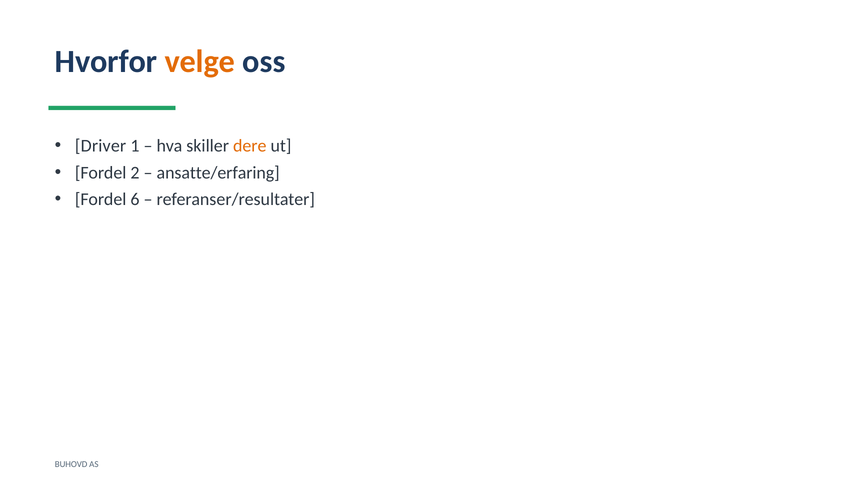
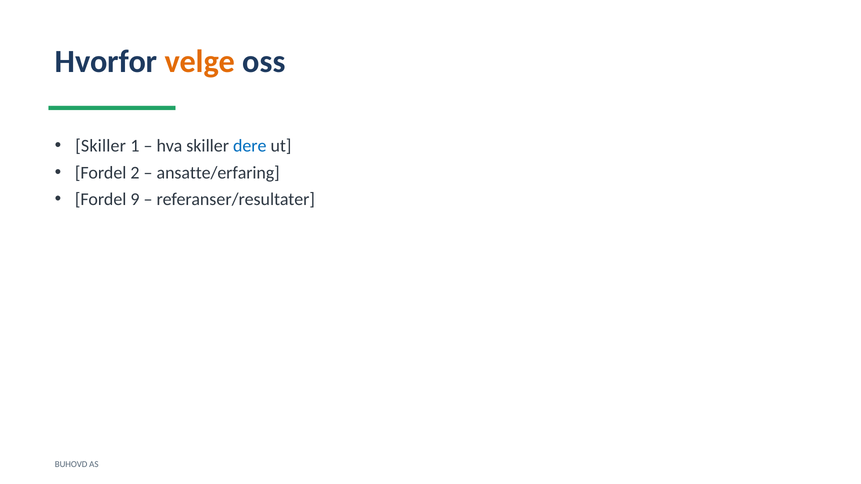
Driver: Driver -> Skiller (101, 146)
dere colour: orange -> blue (250, 146)
6: 6 -> 9 (135, 200)
